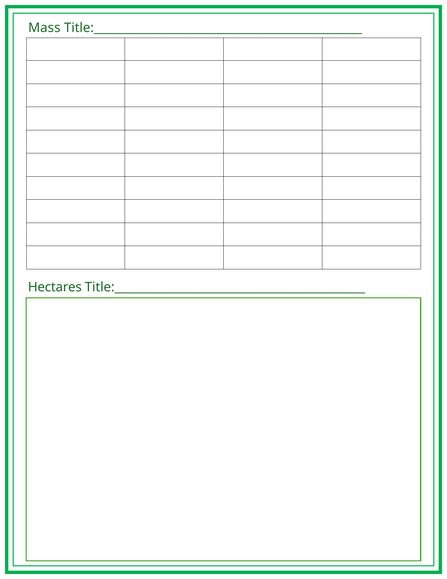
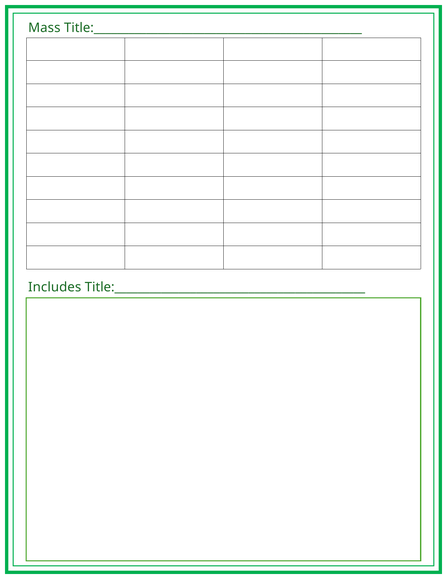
Hectares: Hectares -> Includes (55, 287)
